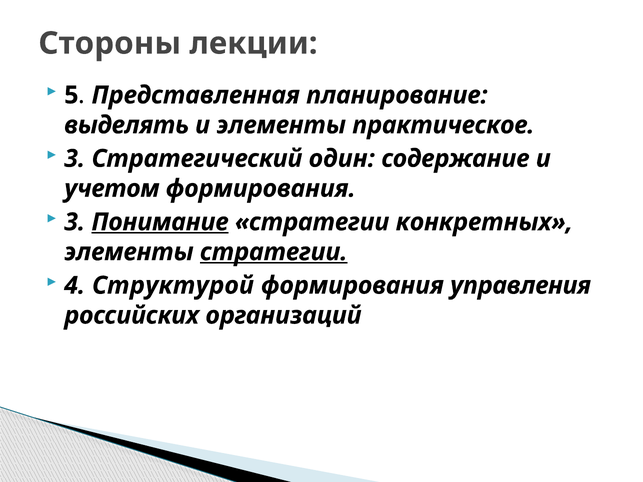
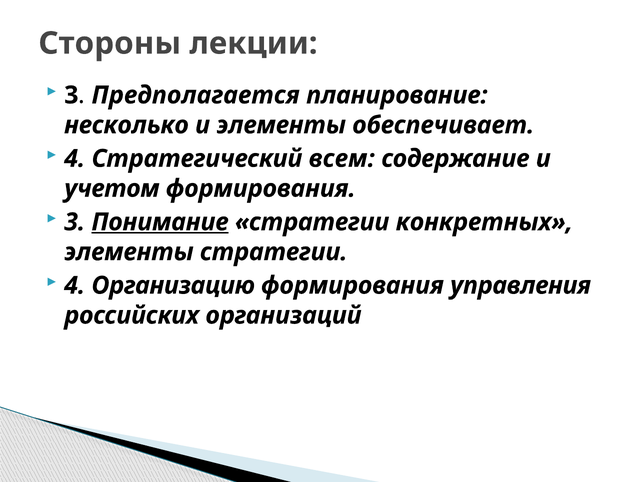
5: 5 -> 3 (71, 95)
Представленная: Представленная -> Предполагается (196, 95)
выделять: выделять -> несколько (126, 125)
практическое: практическое -> обеспечивает (443, 125)
3: 3 -> 4 (75, 159)
один: один -> всем (342, 159)
стратегии underline: present -> none (274, 252)
Структурой: Структурой -> Организацию (173, 286)
